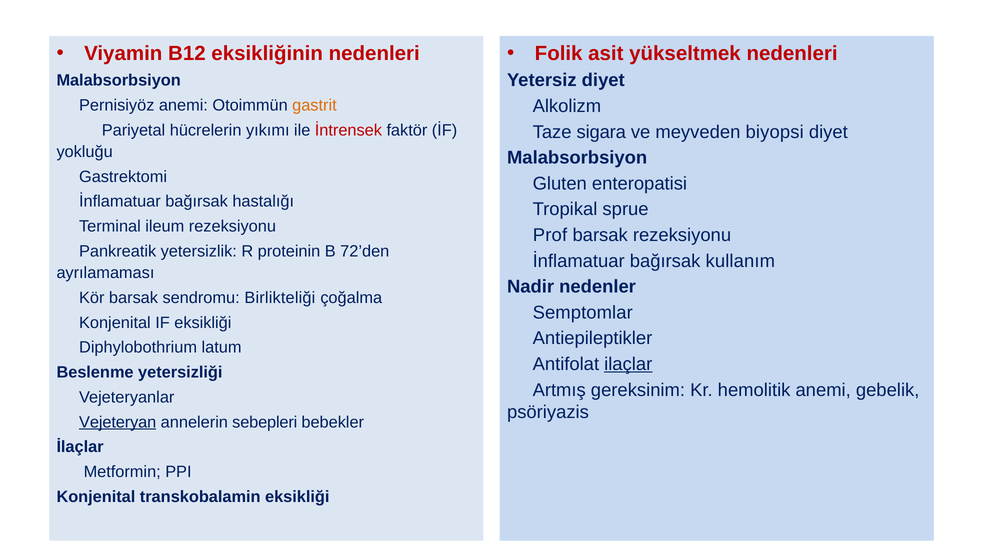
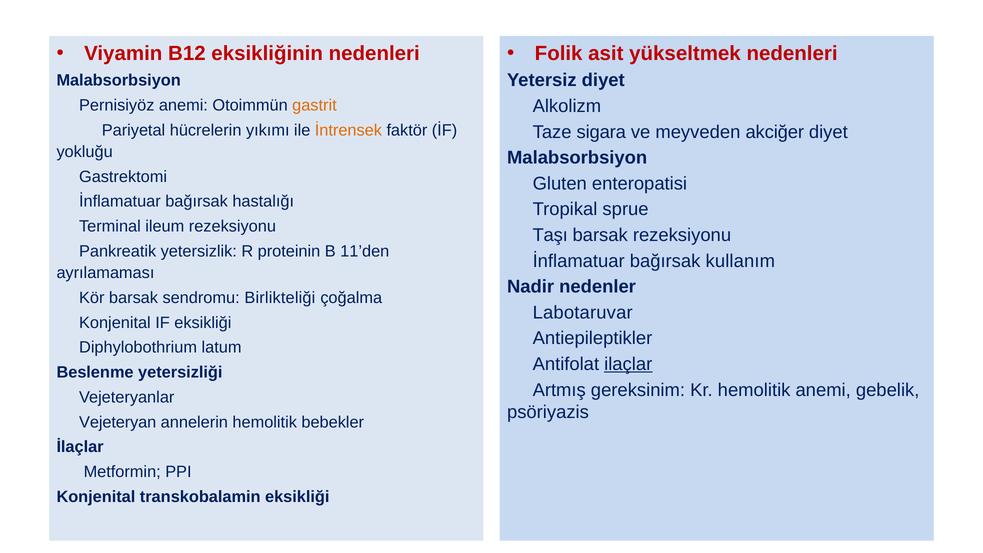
İntrensek colour: red -> orange (348, 130)
biyopsi: biyopsi -> akciğer (775, 132)
Prof: Prof -> Taşı (550, 235)
72’den: 72’den -> 11’den (365, 251)
Semptomlar: Semptomlar -> Labotaruvar (583, 313)
Vejeteryan underline: present -> none (118, 422)
annelerin sebepleri: sebepleri -> hemolitik (265, 422)
